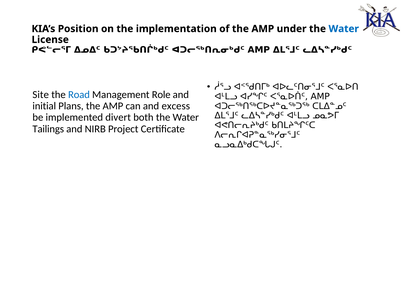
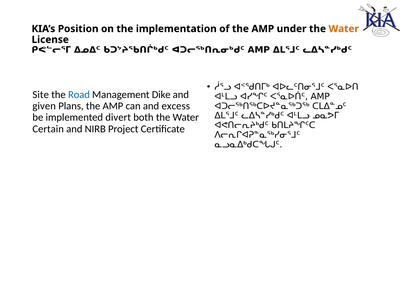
Water colour: blue -> orange (344, 29)
Role: Role -> Dike (161, 94)
initial: initial -> given (44, 106)
Tailings: Tailings -> Certain (48, 129)
